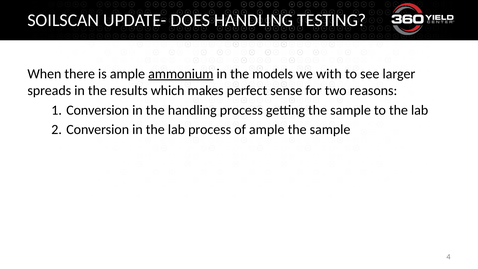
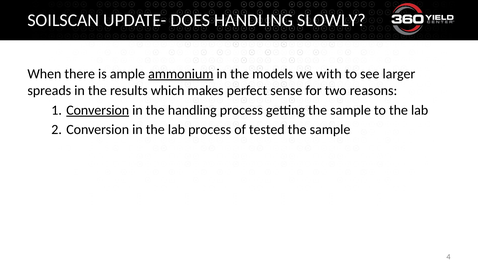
TESTING: TESTING -> SLOWLY (332, 20)
Conversion underline: none -> present (98, 110)
of ample: ample -> tested (267, 130)
